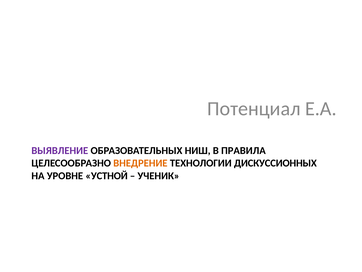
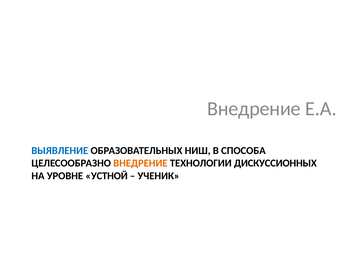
Потенциал: Потенциал -> Внедрение (254, 109)
ВЫЯВЛЕНИЕ colour: purple -> blue (60, 150)
ПРАВИЛА: ПРАВИЛА -> СПОСОБА (243, 150)
